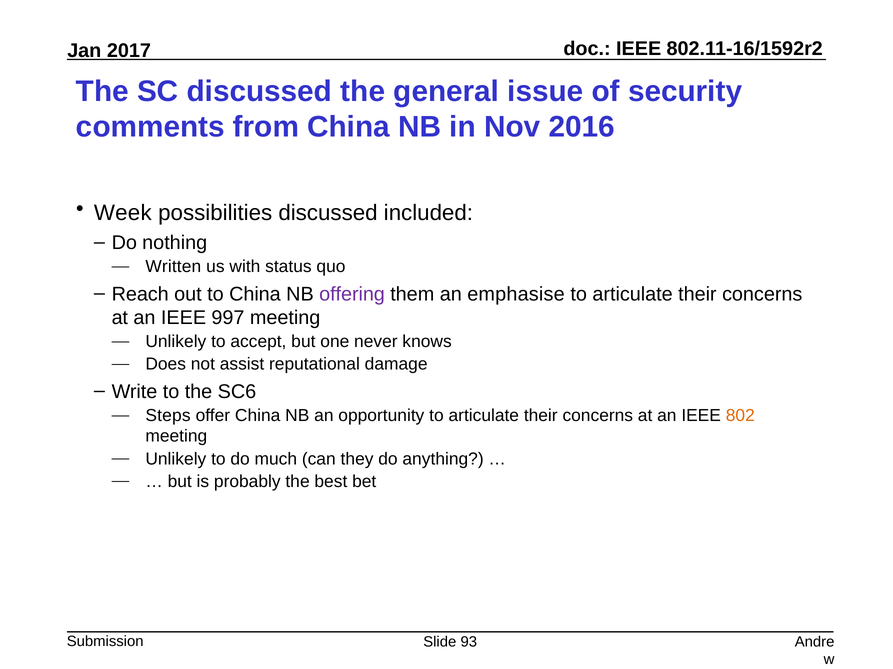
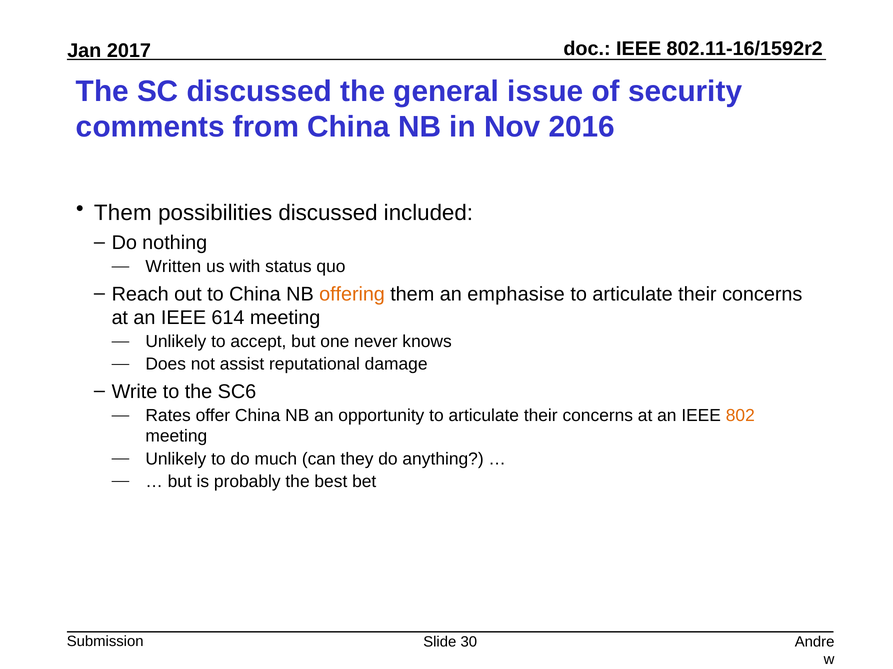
Week: Week -> Them (123, 213)
offering colour: purple -> orange (352, 294)
997: 997 -> 614 (228, 318)
Steps: Steps -> Rates (168, 416)
93: 93 -> 30 (469, 642)
